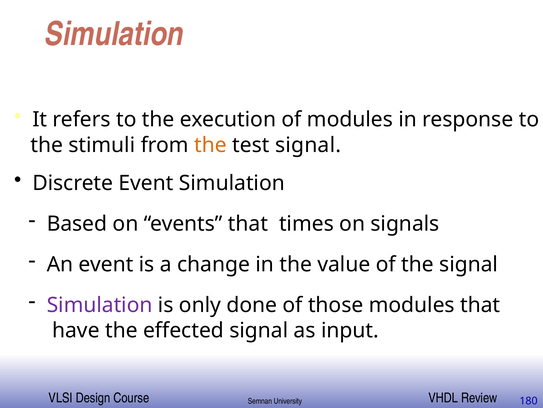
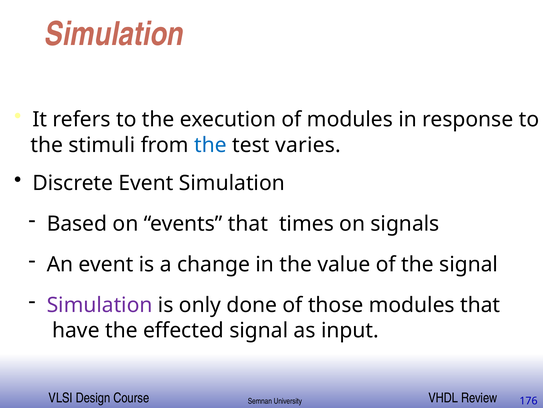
the colour: orange -> blue (210, 145)
test signal: signal -> varies (308, 145)
180: 180 -> 176 (529, 400)
